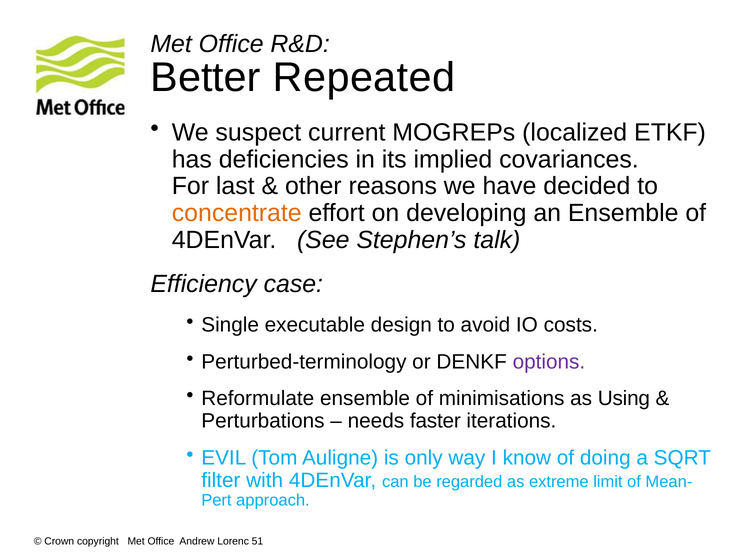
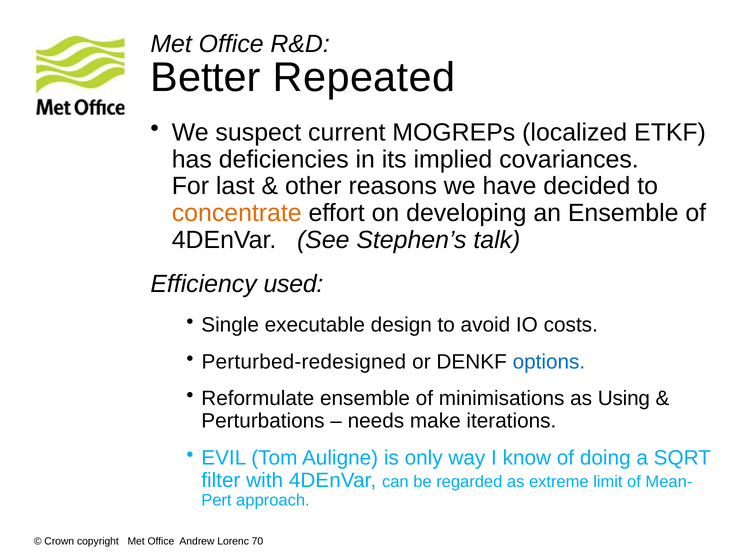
case: case -> used (293, 284)
Perturbed-terminology: Perturbed-terminology -> Perturbed-redesigned (304, 361)
options colour: purple -> blue (549, 361)
faster: faster -> make (435, 421)
51: 51 -> 70 (257, 541)
